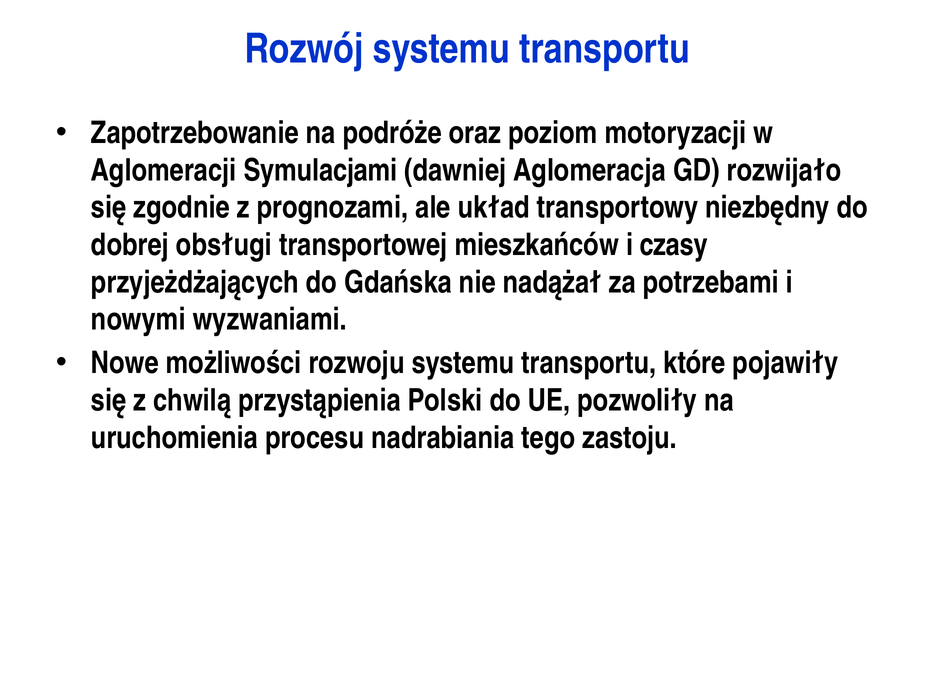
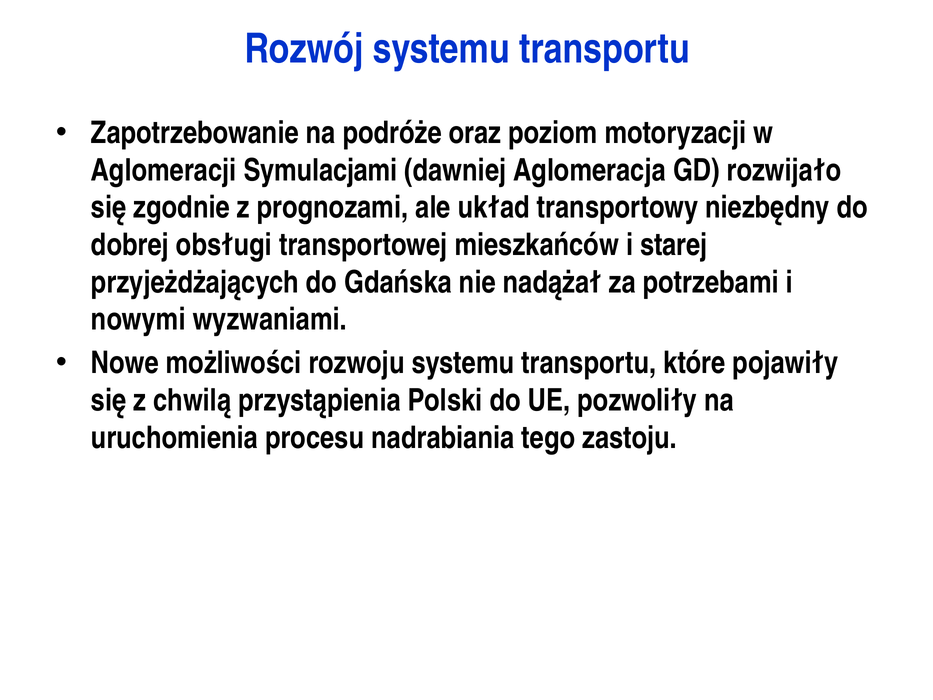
czasy: czasy -> starej (674, 245)
